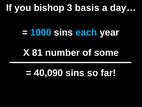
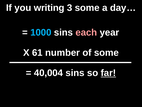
bishop: bishop -> writing (49, 8)
3 basis: basis -> some (87, 8)
each colour: light blue -> pink (86, 32)
81: 81 -> 61 (37, 52)
40,090: 40,090 -> 40,004 (48, 73)
far underline: none -> present (108, 73)
